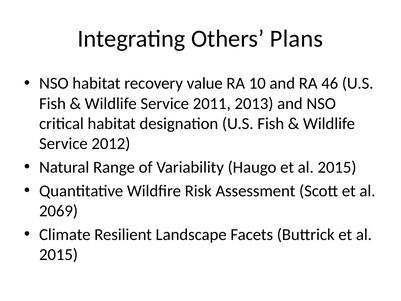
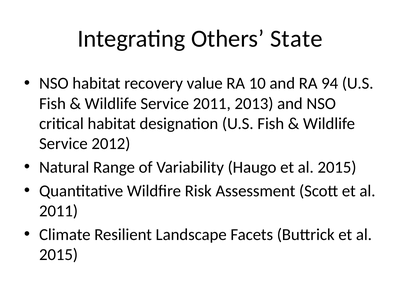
Plans: Plans -> State (296, 39)
46: 46 -> 94 (330, 83)
2069: 2069 -> 2011 (59, 211)
